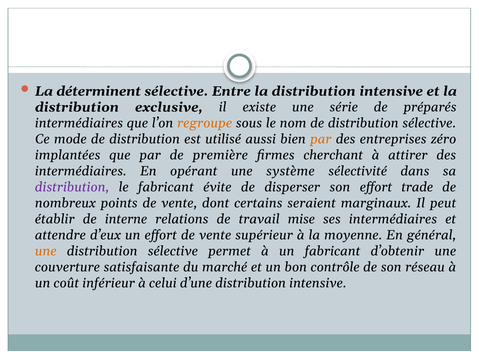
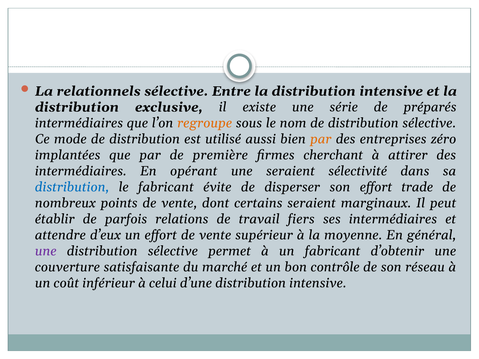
déterminent: déterminent -> relationnels (99, 91)
une système: système -> seraient (291, 171)
distribution colour: purple -> blue (72, 187)
interne: interne -> parfois (126, 219)
mise: mise -> fiers (301, 219)
une colour: orange -> purple (46, 251)
